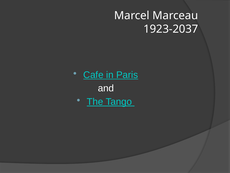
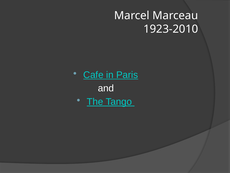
1923-2037: 1923-2037 -> 1923-2010 (171, 29)
